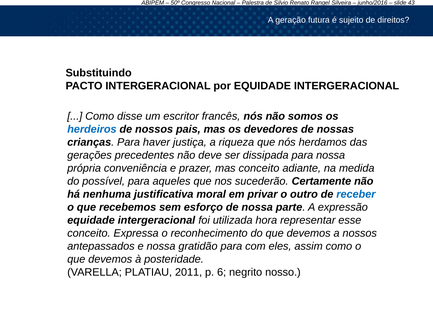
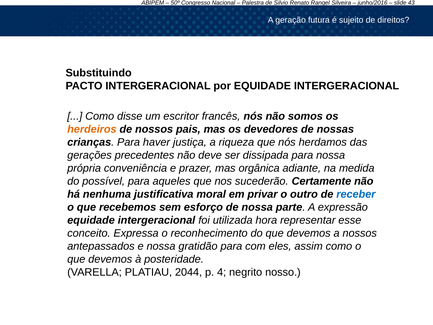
herdeiros colour: blue -> orange (92, 129)
mas conceito: conceito -> orgânica (259, 168)
2011: 2011 -> 2044 (189, 272)
6: 6 -> 4 (222, 272)
